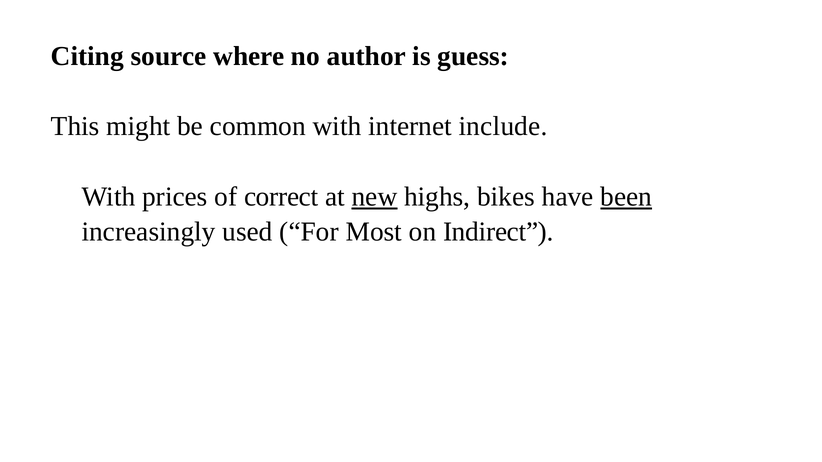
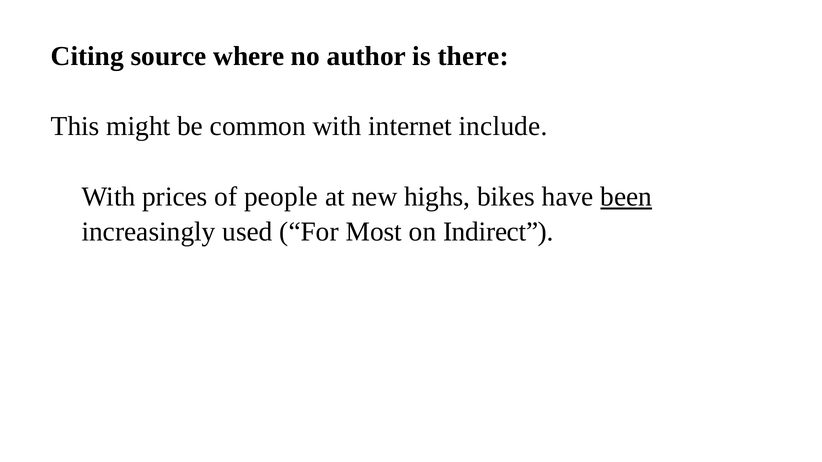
guess: guess -> there (473, 56)
correct: correct -> people (281, 197)
new underline: present -> none (374, 197)
